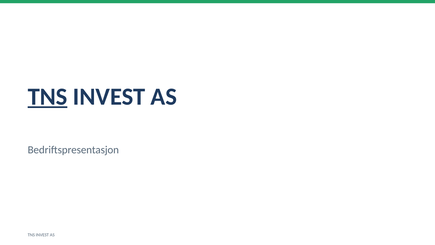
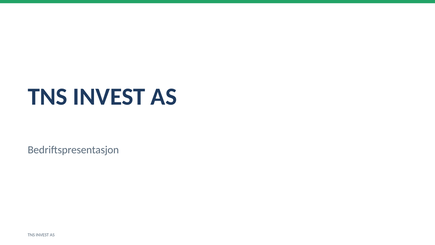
TNS underline: present -> none (48, 96)
